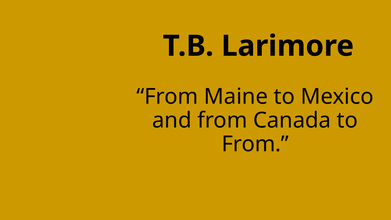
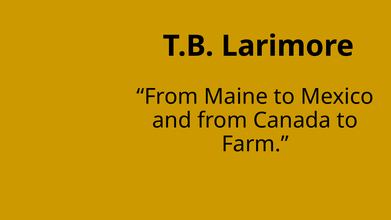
From: From -> Farm (255, 144)
